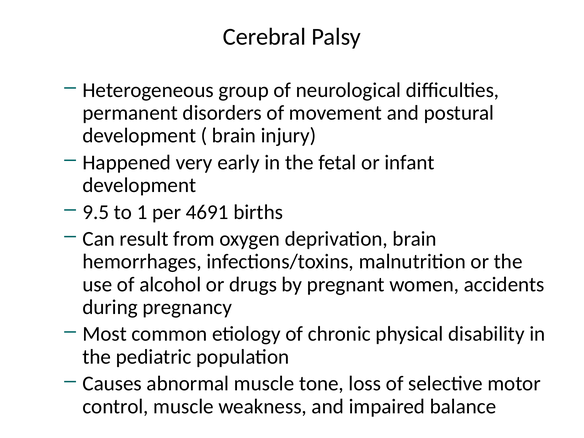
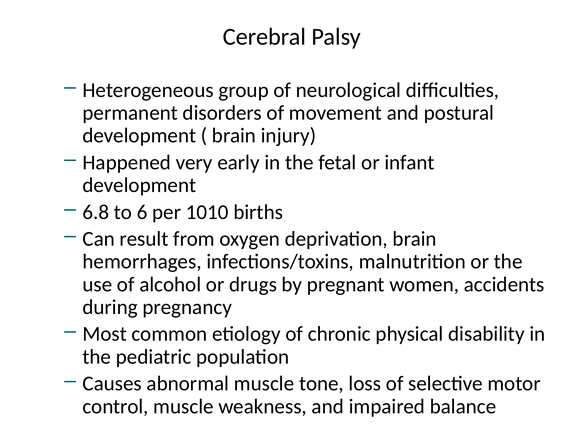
9.5: 9.5 -> 6.8 (96, 212)
1: 1 -> 6 (142, 212)
4691: 4691 -> 1010 (207, 212)
